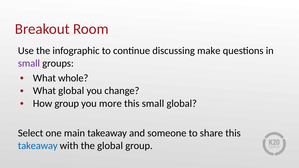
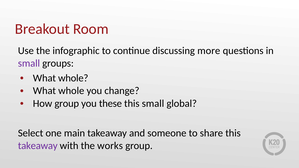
make: make -> more (209, 51)
global: global -> whole (71, 91)
more: more -> these (110, 104)
takeaway colour: blue -> purple (38, 146)
the global: global -> works (110, 146)
